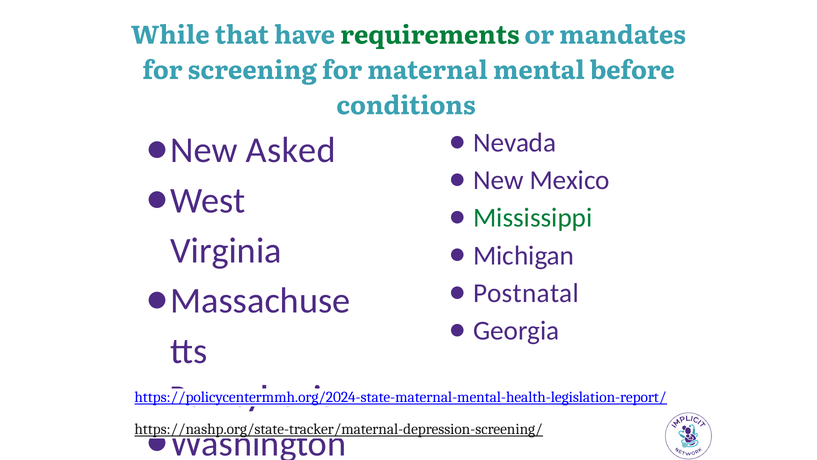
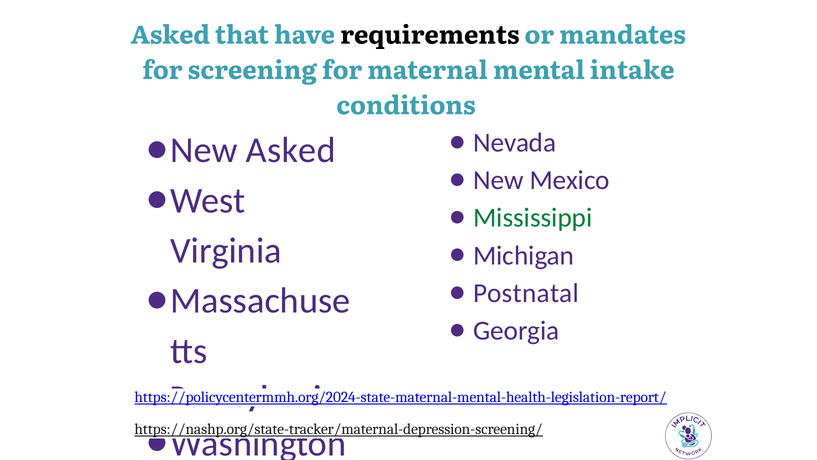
While: While -> Asked (170, 35)
requirements colour: green -> black (430, 35)
before: before -> intake (632, 70)
